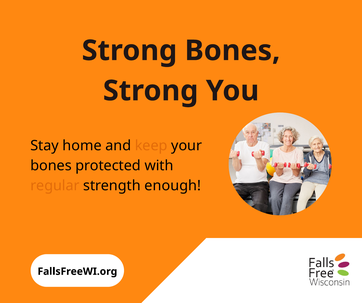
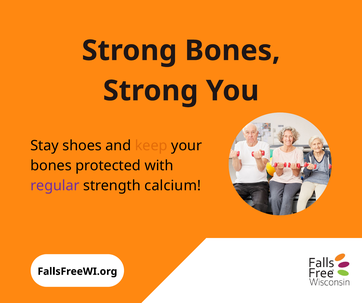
home: home -> shoes (82, 146)
regular colour: orange -> purple (55, 186)
enough: enough -> calcium (173, 186)
